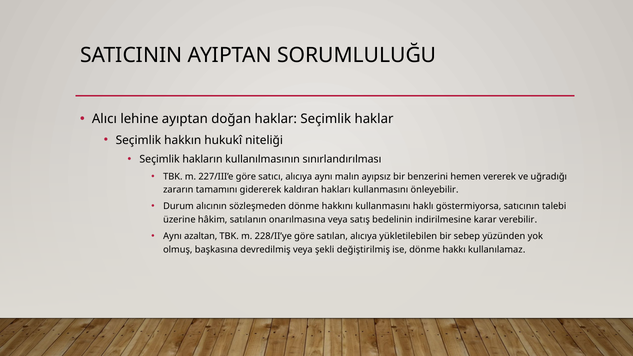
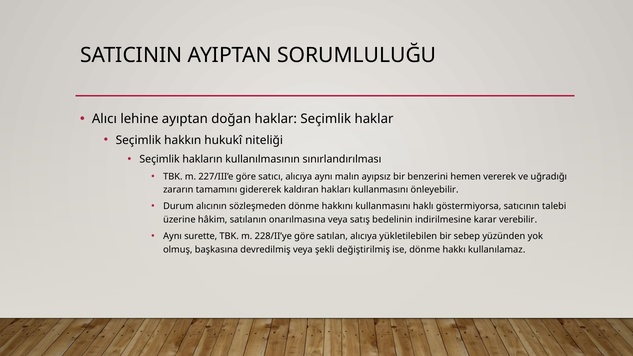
azaltan: azaltan -> surette (201, 236)
